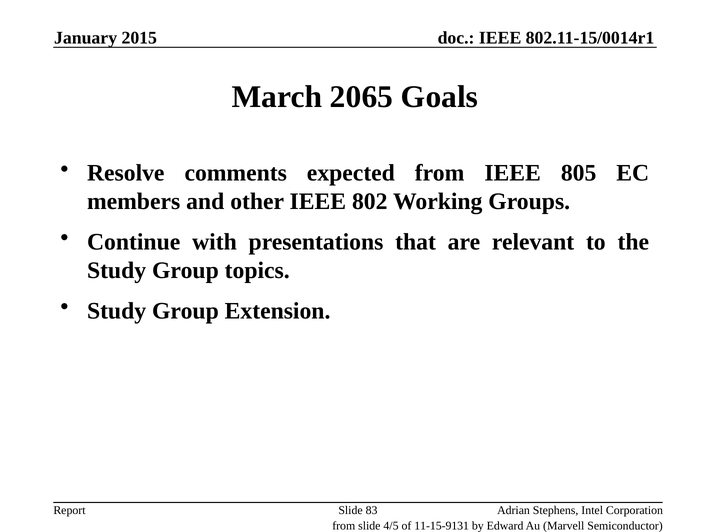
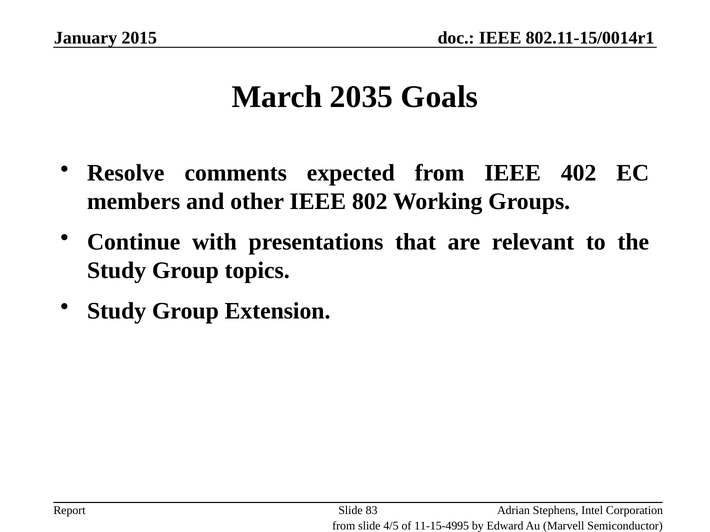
2065: 2065 -> 2035 (362, 97)
805: 805 -> 402 (579, 173)
11-15-9131: 11-15-9131 -> 11-15-4995 (442, 526)
